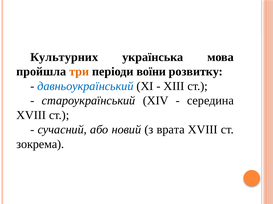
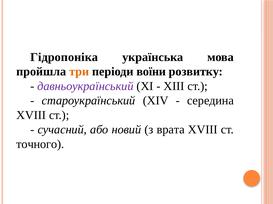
Культурних: Культурних -> Гідропоніка (64, 57)
давньоукраїнський colour: blue -> purple (85, 86)
зокрема: зокрема -> точного (40, 145)
